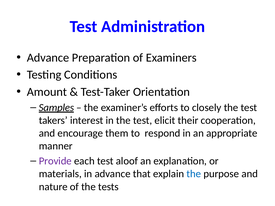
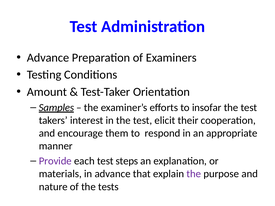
closely: closely -> insofar (207, 108)
aloof: aloof -> steps (127, 161)
the colour: blue -> purple (194, 174)
